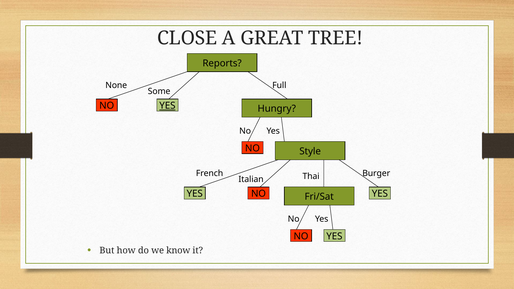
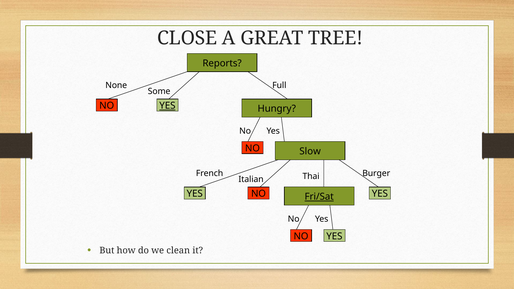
Style: Style -> Slow (310, 151)
Fri/Sat underline: none -> present (319, 197)
know: know -> clean (178, 251)
